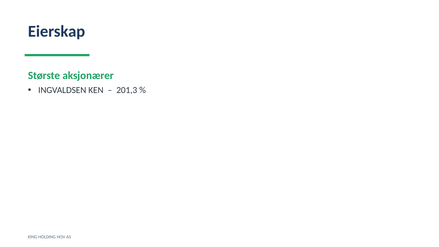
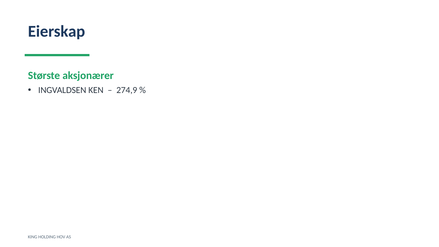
201,3: 201,3 -> 274,9 (127, 90)
